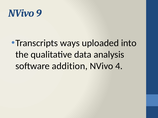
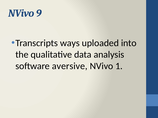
addition: addition -> aversive (70, 66)
4: 4 -> 1 (119, 66)
